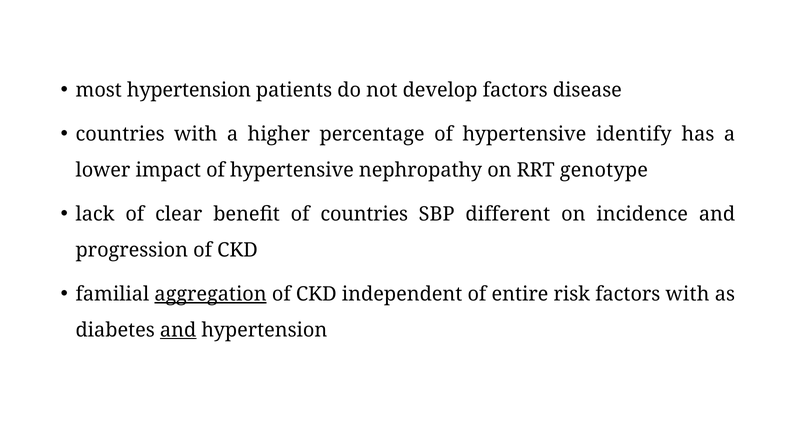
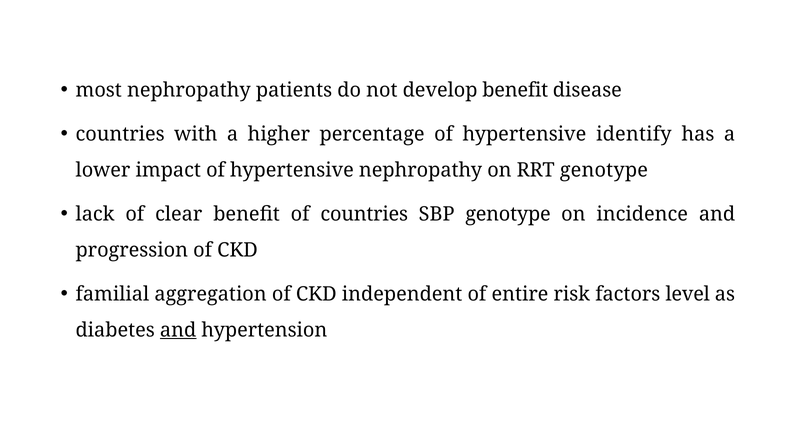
most hypertension: hypertension -> nephropathy (189, 90)
develop factors: factors -> benefit (515, 90)
SBP different: different -> genotype (508, 214)
aggregation underline: present -> none (211, 294)
factors with: with -> level (688, 294)
